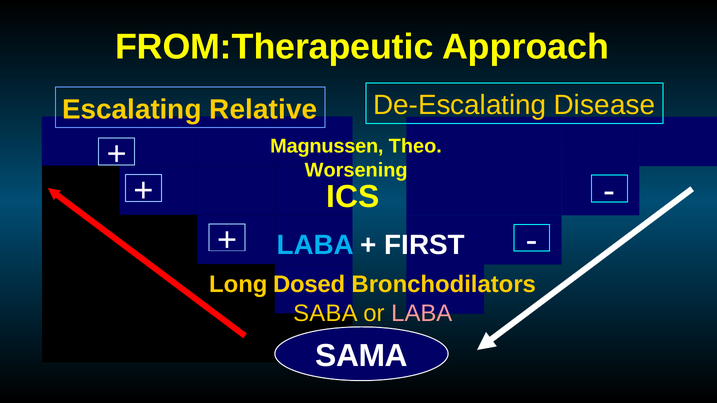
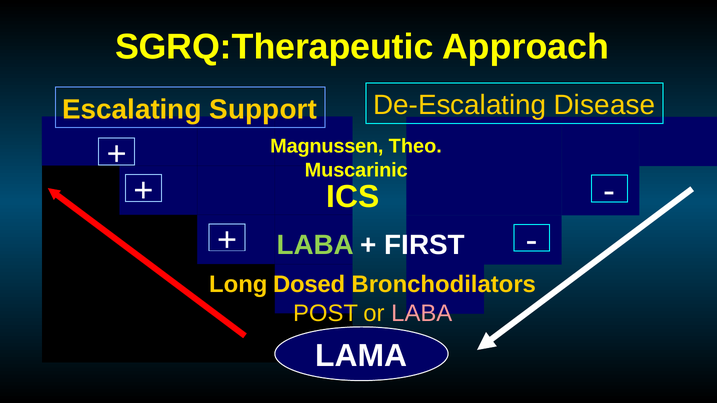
FROM:Therapeutic: FROM:Therapeutic -> SGRQ:Therapeutic (274, 47)
Relative: Relative -> Support (263, 109)
Worsening: Worsening -> Muscarinic (356, 170)
LABA colour: light blue -> light green (315, 245)
SABA: SABA -> POST (326, 313)
SAMA: SAMA -> LAMA (361, 356)
